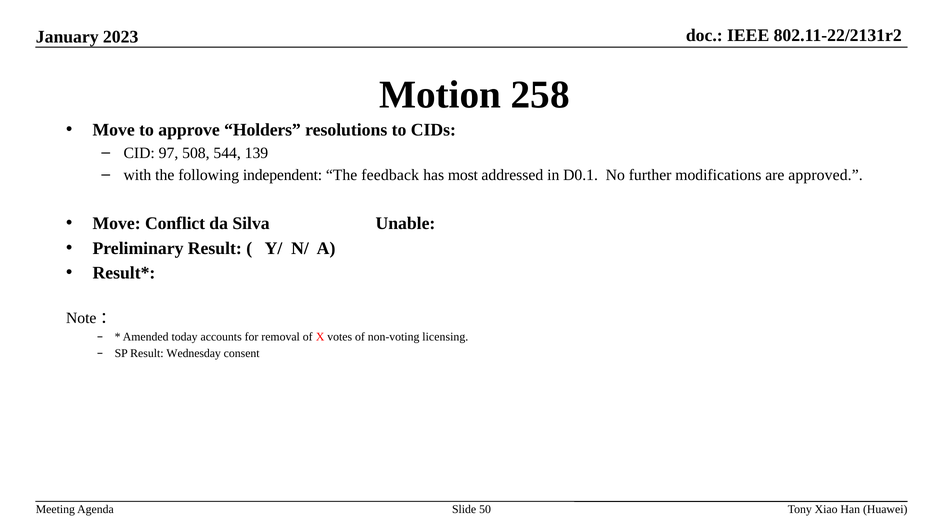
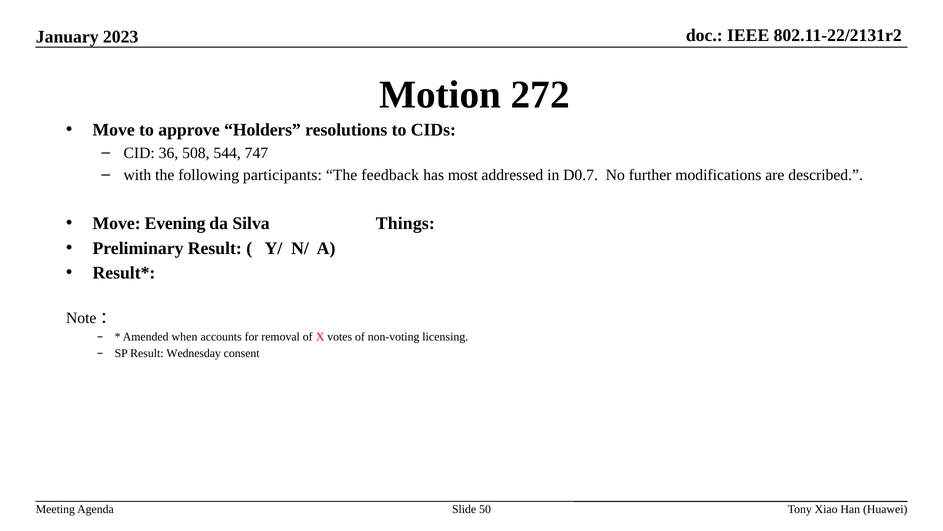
258: 258 -> 272 (540, 95)
97: 97 -> 36 (169, 153)
139: 139 -> 747 (256, 153)
independent: independent -> participants (282, 175)
D0.1: D0.1 -> D0.7 (581, 175)
approved: approved -> described (826, 175)
Conflict: Conflict -> Evening (175, 223)
Unable: Unable -> Things (405, 223)
today: today -> when (185, 336)
